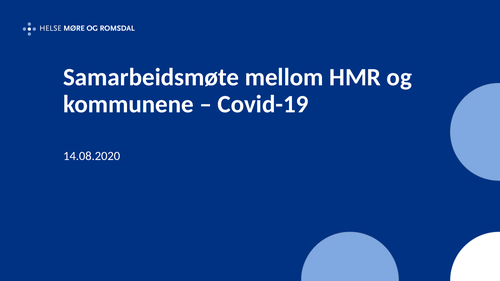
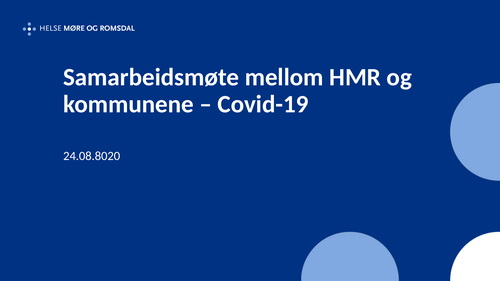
14.08.2020: 14.08.2020 -> 24.08.8020 (92, 156)
